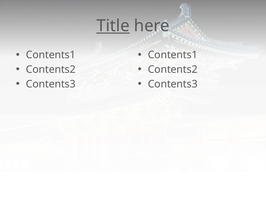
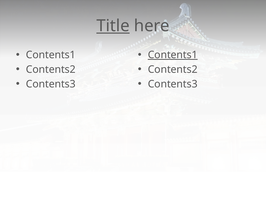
Contents1 underline: none -> present (173, 55)
